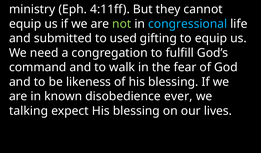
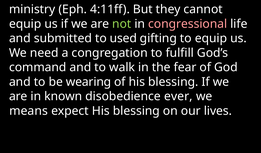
congressional colour: light blue -> pink (188, 24)
likeness: likeness -> wearing (89, 82)
talking: talking -> means (29, 111)
